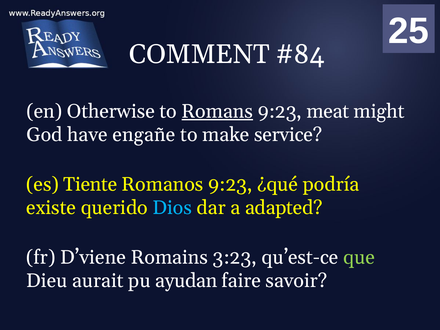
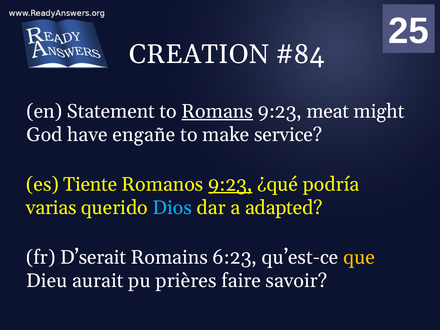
COMMENT: COMMENT -> CREATION (199, 54)
Otherwise: Otherwise -> Statement (111, 111)
9:23 underline: none -> present (230, 184)
existe: existe -> varias (51, 208)
D’viene: D’viene -> D’serait (93, 257)
3:23: 3:23 -> 6:23 (235, 257)
que colour: light green -> yellow (359, 257)
ayudan: ayudan -> prières (186, 281)
